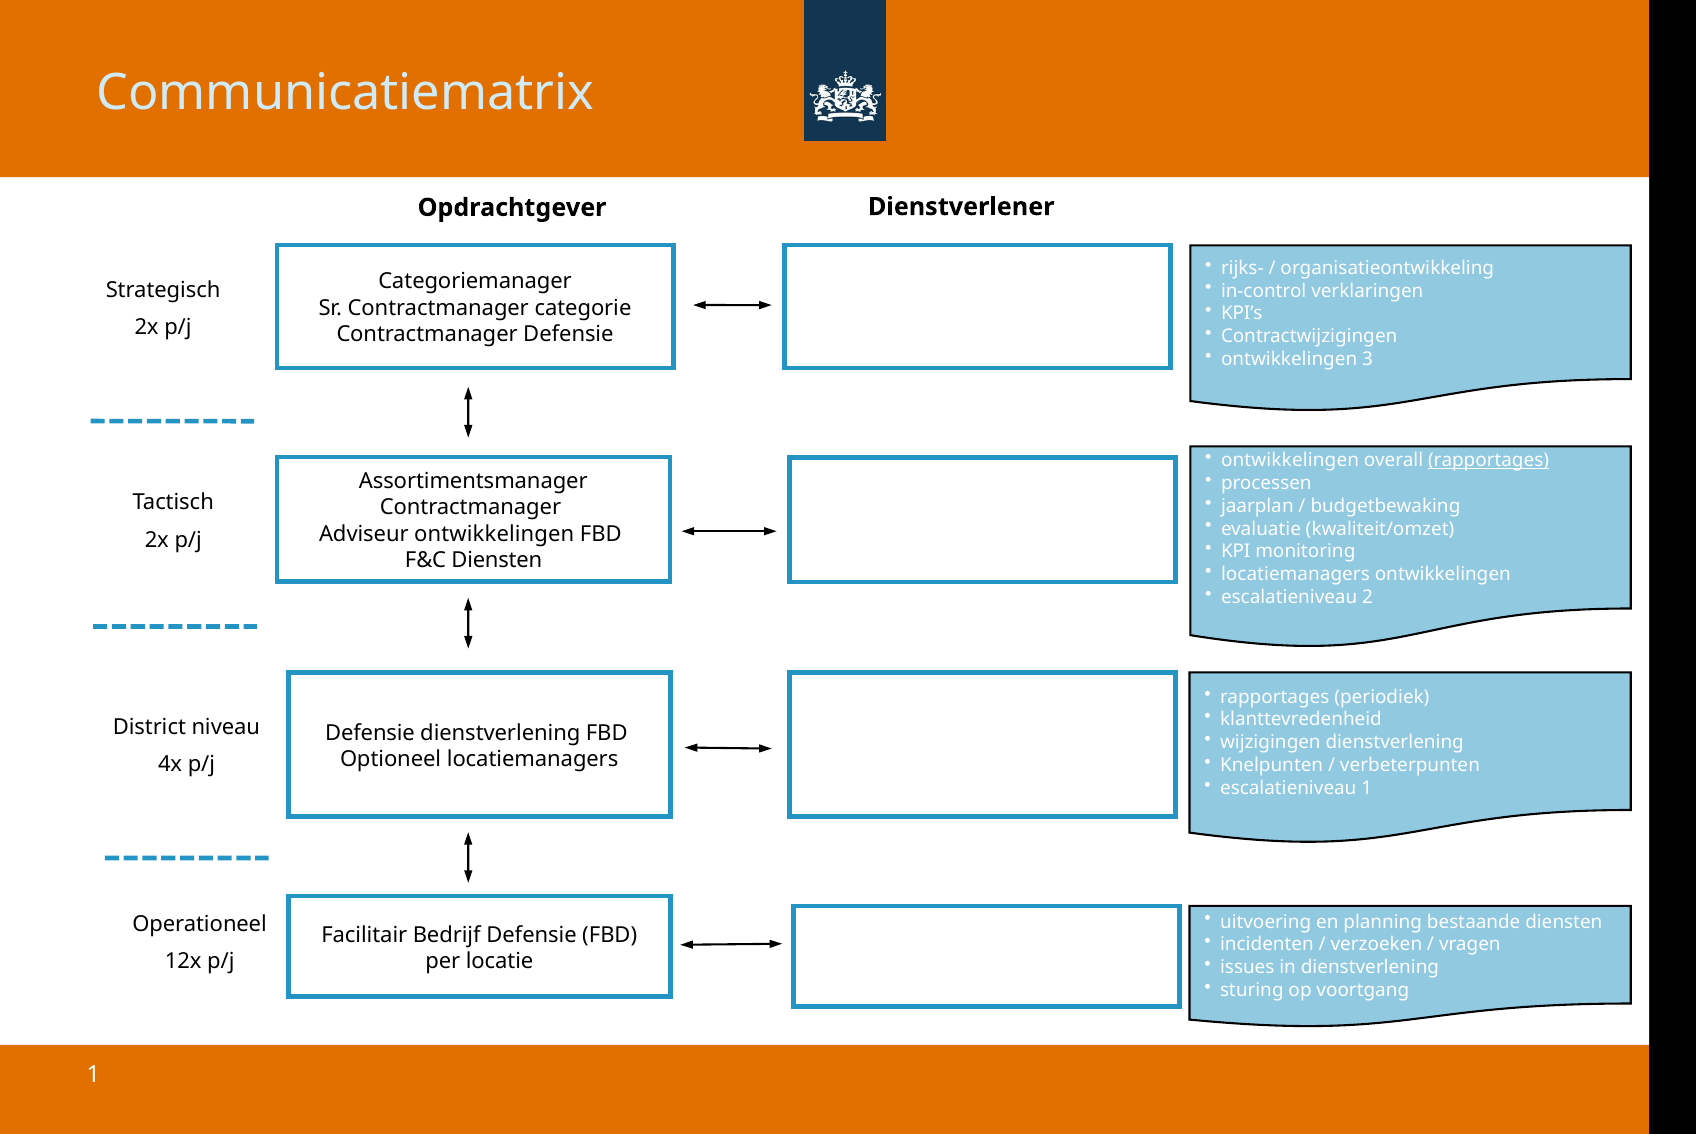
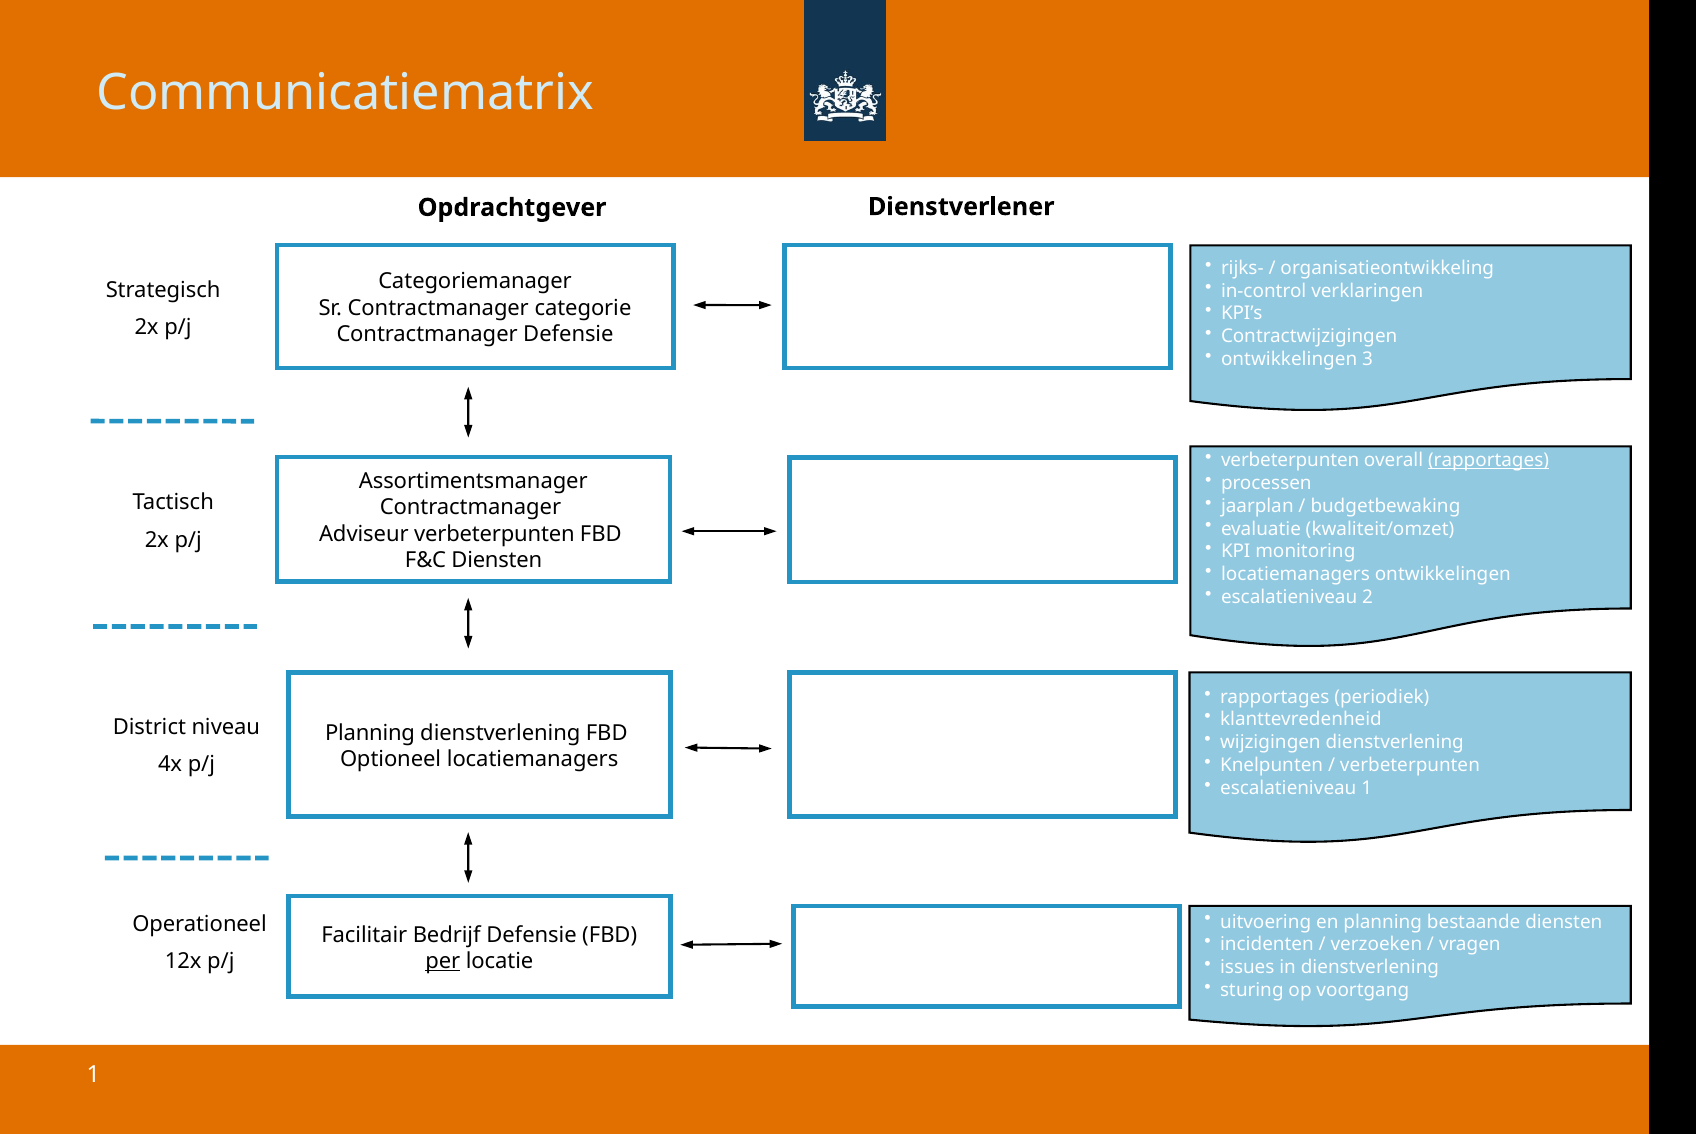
ontwikkelingen: ontwikkelingen -> verbeterpunten (1290, 460)
Adviseur ontwikkelingen: ontwikkelingen -> verbeterpunten (494, 534)
Defensie: Defensie -> Planning (370, 733)
per underline: none -> present (443, 961)
